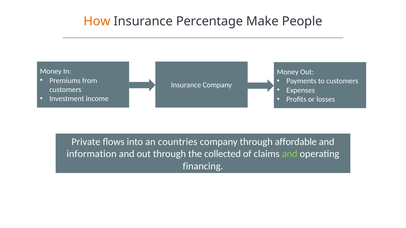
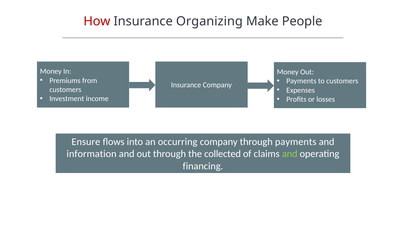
How colour: orange -> red (97, 21)
Percentage: Percentage -> Organizing (209, 21)
Private: Private -> Ensure (86, 142)
countries: countries -> occurring (178, 142)
through affordable: affordable -> payments (296, 142)
